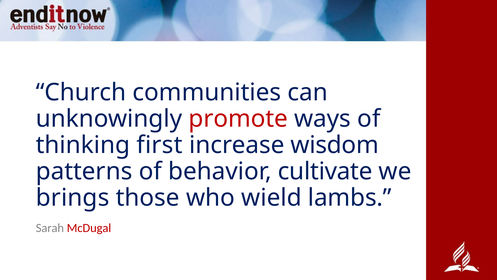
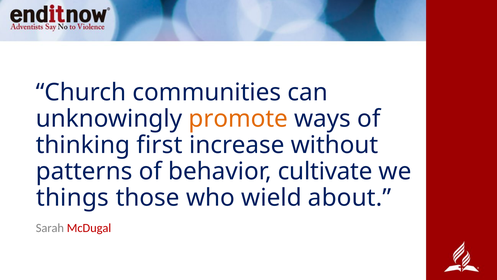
promote colour: red -> orange (238, 118)
wisdom: wisdom -> without (335, 145)
brings: brings -> things (72, 197)
lambs: lambs -> about (350, 197)
